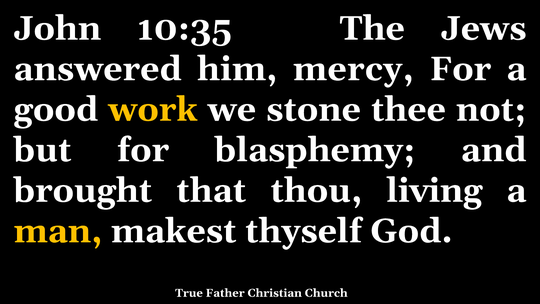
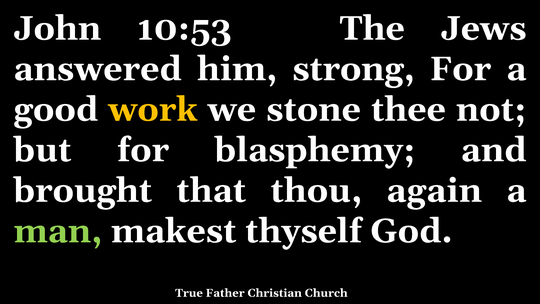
10:35: 10:35 -> 10:53 (184, 28)
mercy: mercy -> strong (353, 69)
living: living -> again (434, 190)
man colour: yellow -> light green (58, 231)
